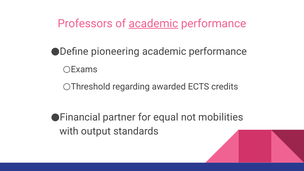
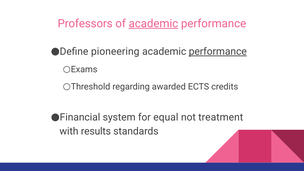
performance underline: none -> present (218, 52)
partner: partner -> system (119, 117)
mobilities: mobilities -> treatment (221, 117)
output: output -> results (96, 131)
